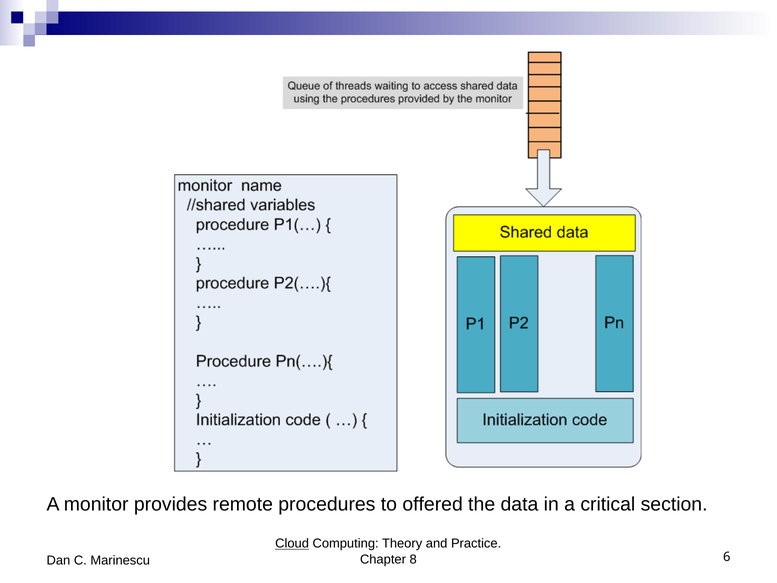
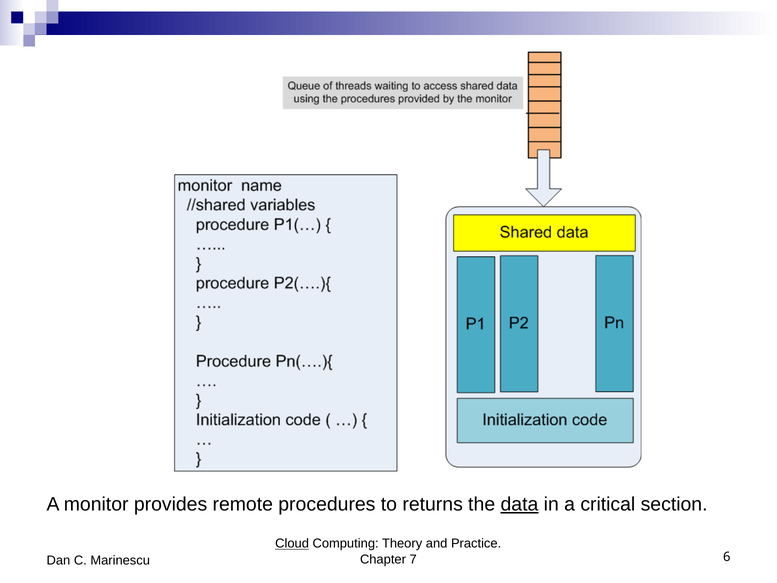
offered: offered -> returns (433, 504)
data underline: none -> present (519, 504)
8: 8 -> 7 (413, 559)
